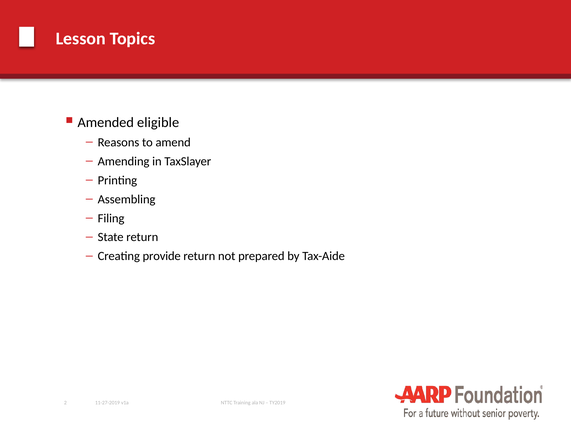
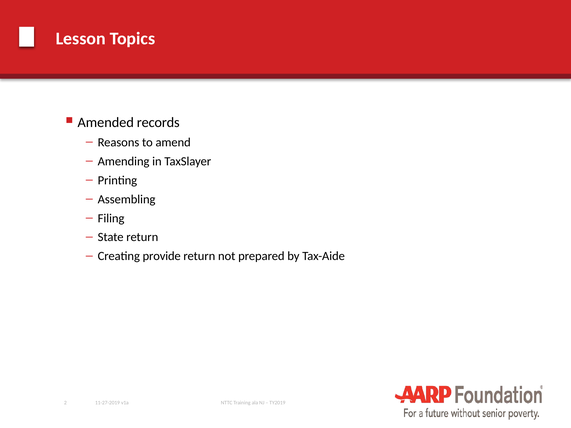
eligible: eligible -> records (158, 122)
